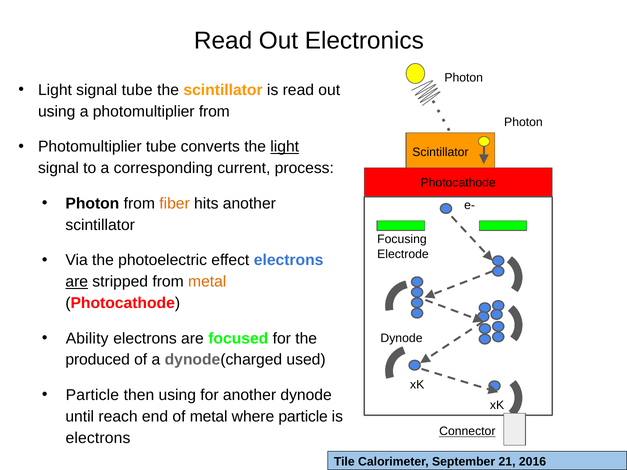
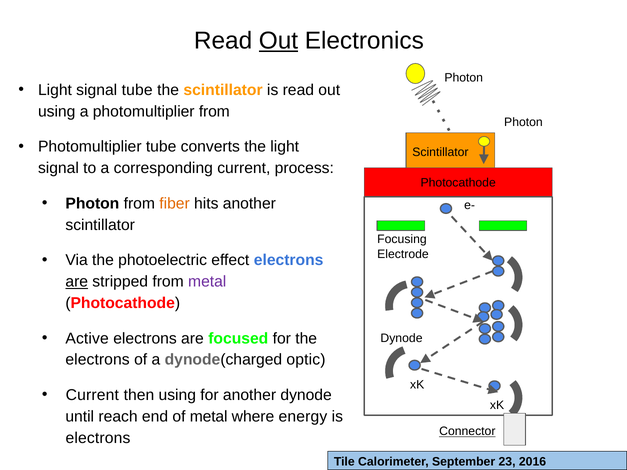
Out underline: none -> present (278, 41)
light underline: present -> none (285, 147)
metal colour: orange -> purple (207, 282)
Ability: Ability -> Active (87, 339)
produced: produced -> electrons (98, 360)
used: used -> optic (306, 360)
Particle: Particle -> Current (92, 395)
where particle: particle -> energy (303, 417)
21: 21 -> 23 (507, 462)
